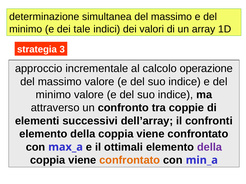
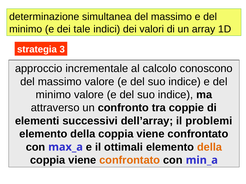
operazione: operazione -> conoscono (206, 69)
confronti: confronti -> problemi (209, 121)
della colour: purple -> orange (210, 147)
